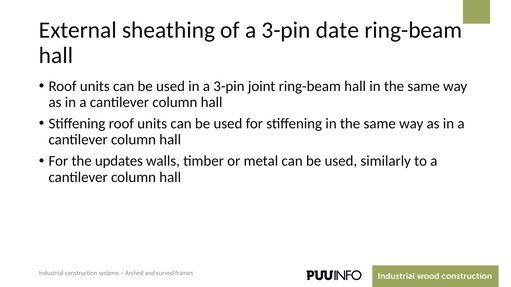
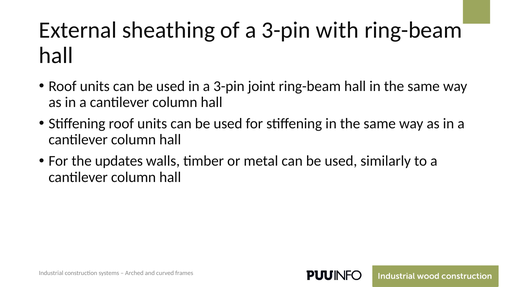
date: date -> with (337, 30)
